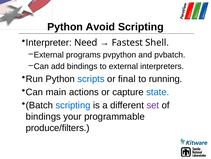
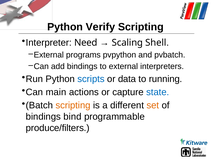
Avoid: Avoid -> Verify (100, 27)
Fastest: Fastest -> Scaling (127, 42)
final: final -> data (127, 79)
scripting colour: blue -> orange (73, 105)
set colour: purple -> orange (153, 105)
your: your -> bind (72, 116)
